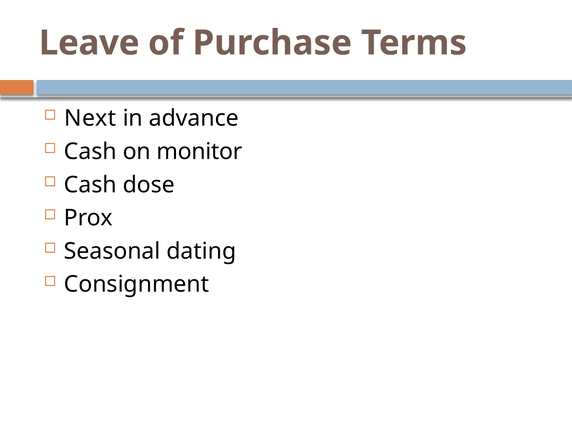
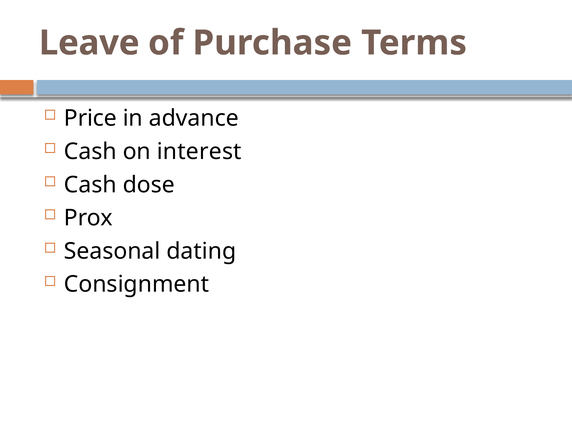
Next: Next -> Price (90, 118)
monitor: monitor -> interest (199, 152)
